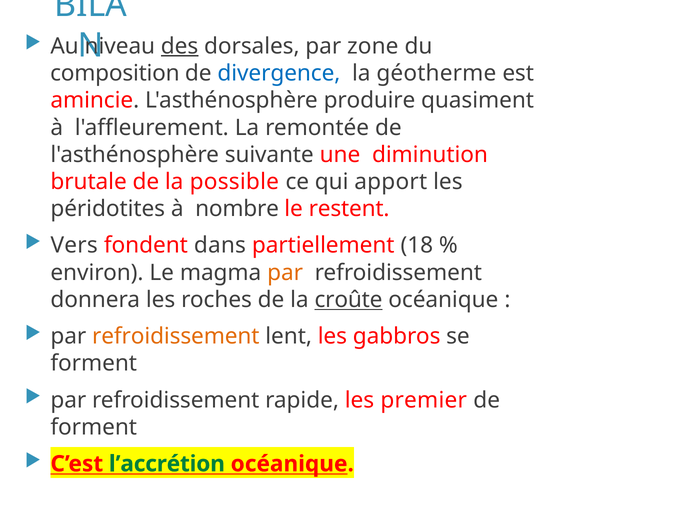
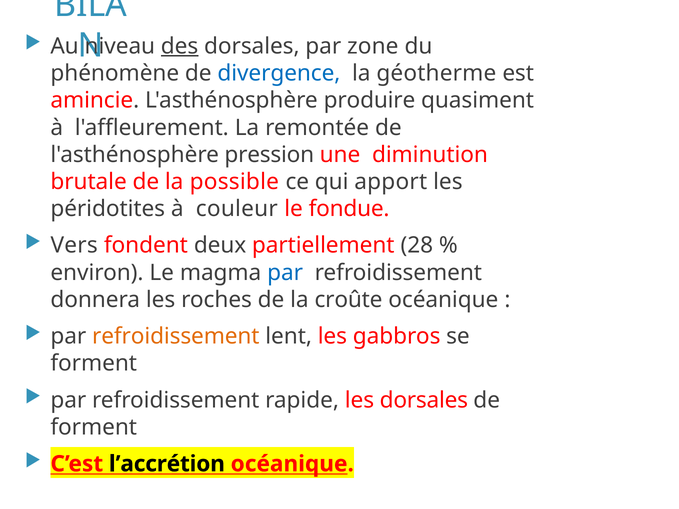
composition: composition -> phénomène (115, 73)
suivante: suivante -> pression (269, 155)
nombre: nombre -> couleur (237, 209)
restent: restent -> fondue (349, 209)
dans: dans -> deux (220, 246)
18: 18 -> 28 (417, 246)
par colour: orange -> blue (285, 273)
croûte underline: present -> none (349, 300)
les premier: premier -> dorsales (424, 400)
l’accrétion colour: green -> black (167, 464)
